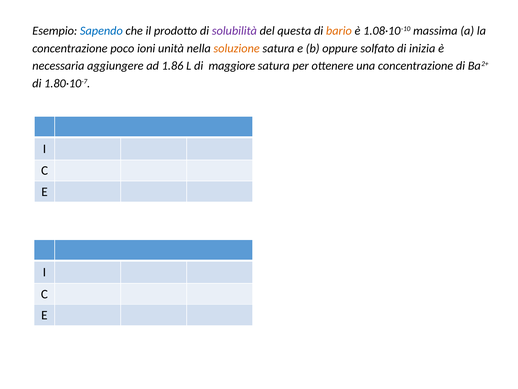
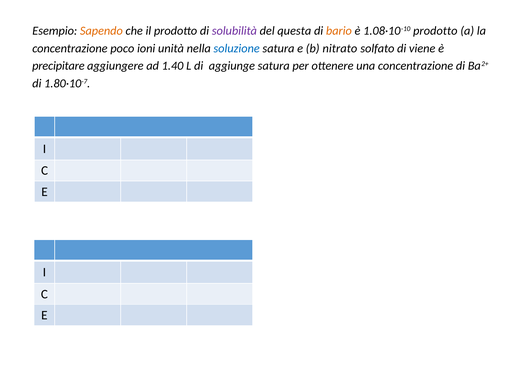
Sapendo colour: blue -> orange (101, 31)
1.08·10-10 massima: massima -> prodotto (435, 31)
soluzione colour: orange -> blue (237, 48)
oppure: oppure -> nitrato (340, 48)
inizia: inizia -> viene (422, 48)
necessaria: necessaria -> precipitare (58, 66)
1.86: 1.86 -> 1.40 (173, 66)
maggiore: maggiore -> aggiunge (232, 66)
